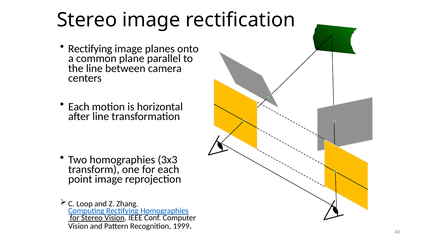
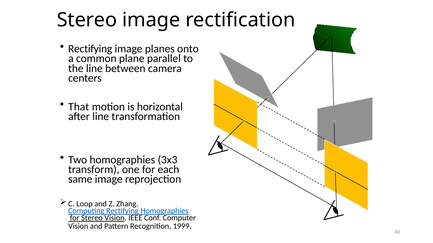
Each: Each -> That (79, 107)
point: point -> same (80, 180)
